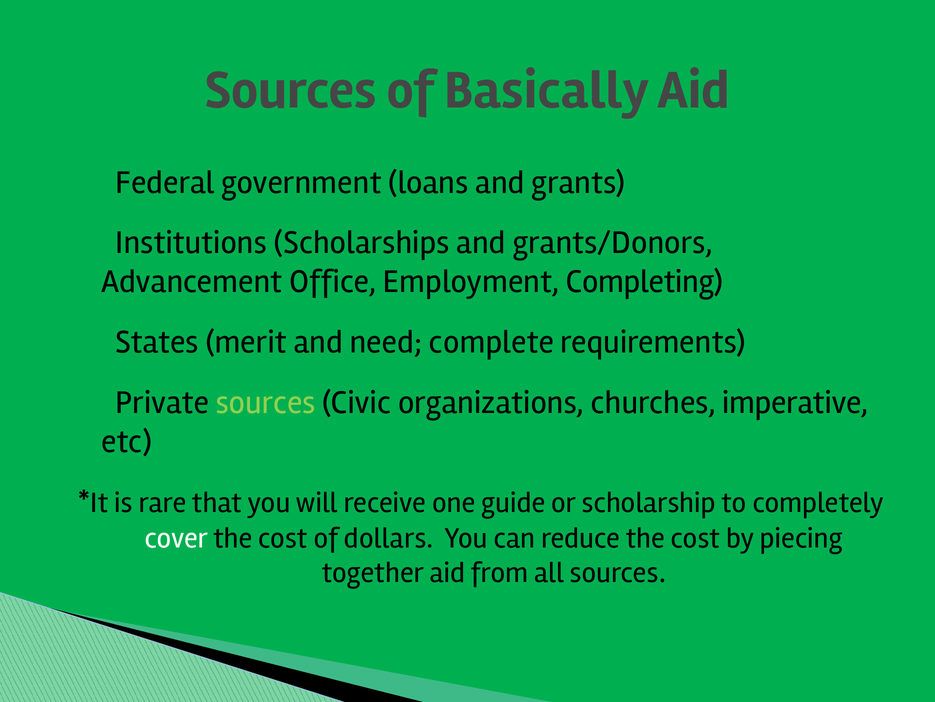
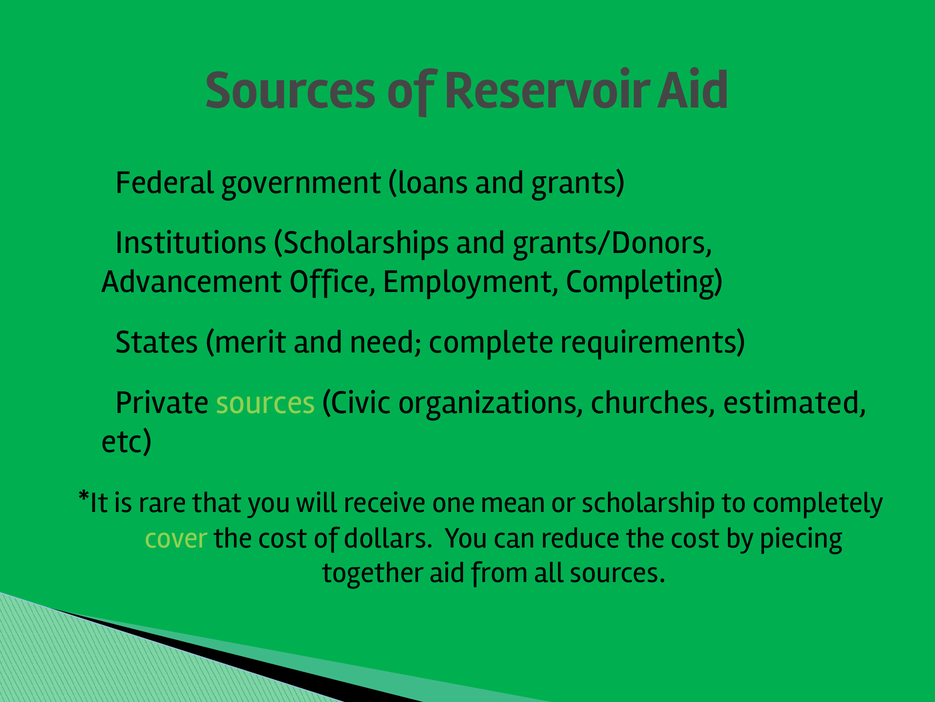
Basically: Basically -> Reservoir (547, 90)
imperative: imperative -> estimated (795, 402)
guide: guide -> mean (513, 502)
cover colour: white -> light green (176, 538)
